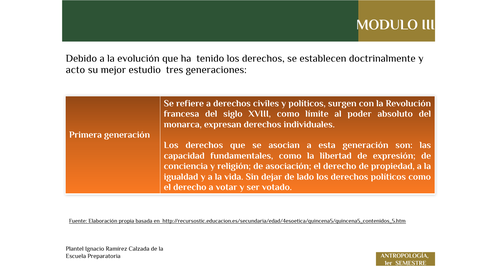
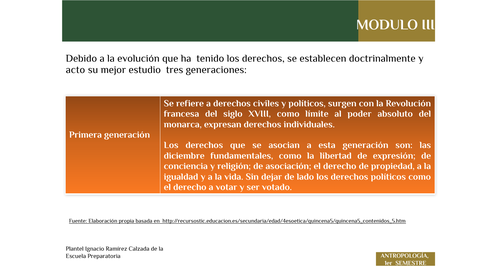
capacidad: capacidad -> diciembre (184, 155)
